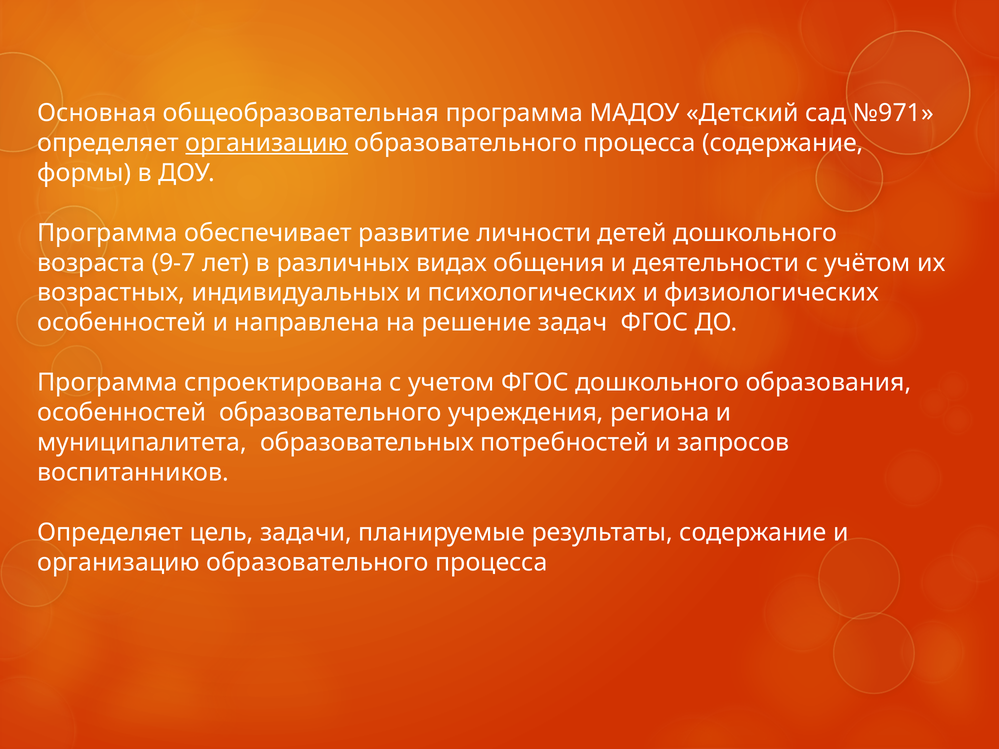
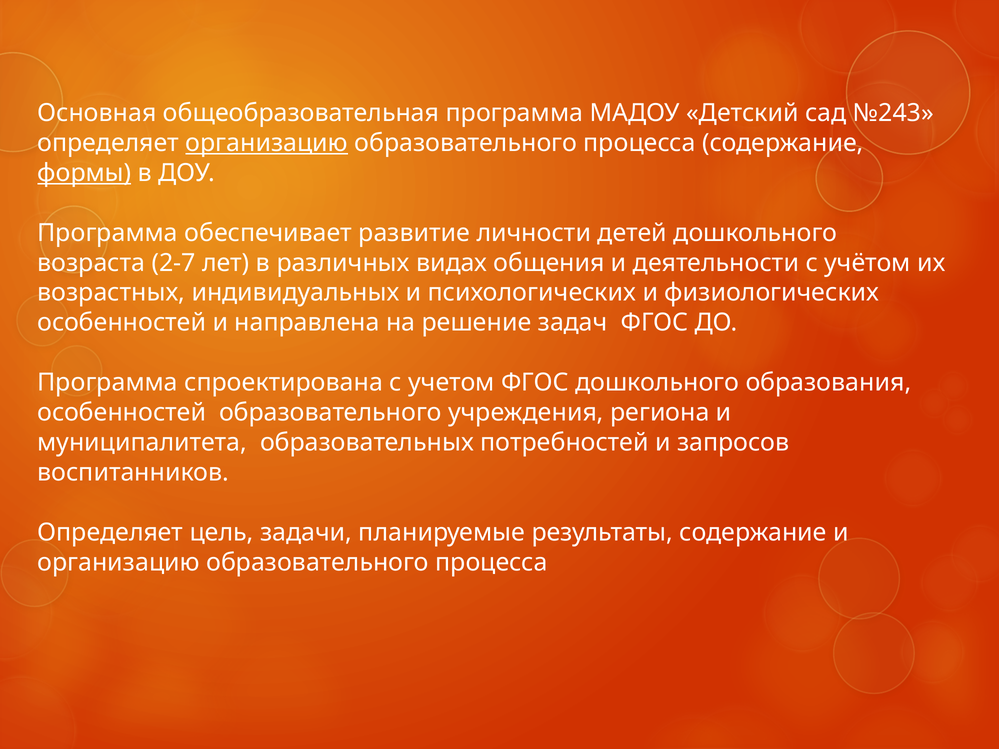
№971: №971 -> №243 (893, 113)
формы underline: none -> present (84, 173)
9-7: 9-7 -> 2-7 (174, 263)
